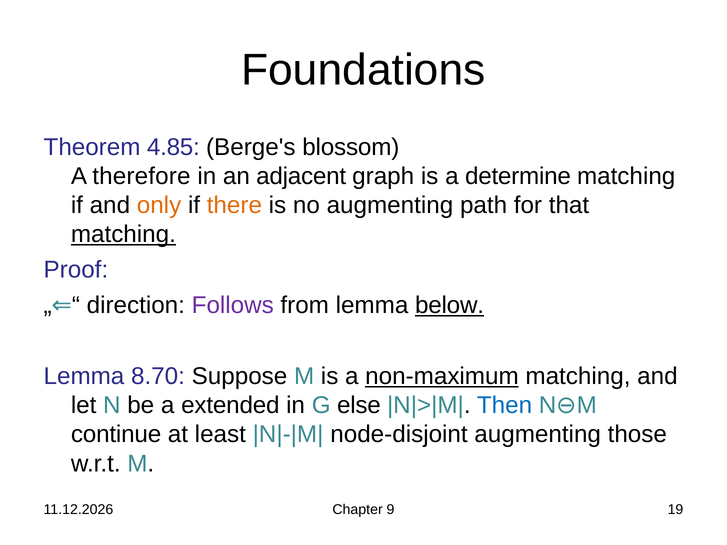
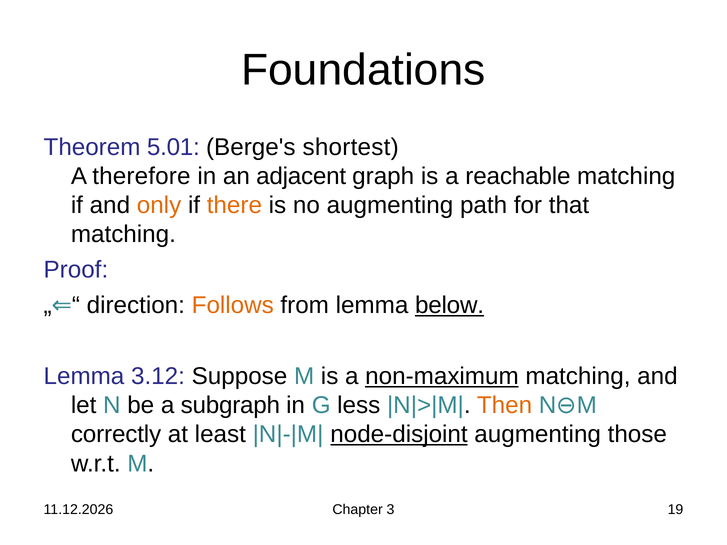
4.85: 4.85 -> 5.01 (173, 147)
blossom: blossom -> shortest (351, 147)
determine: determine -> reachable (518, 176)
matching underline: present -> none (123, 234)
Follows colour: purple -> orange (233, 305)
8.70: 8.70 -> 3.12 (158, 377)
extended: extended -> subgraph (230, 406)
else: else -> less (359, 406)
Then colour: blue -> orange (505, 406)
continue: continue -> correctly (116, 435)
node-disjoint underline: none -> present (399, 435)
9: 9 -> 3 (391, 510)
